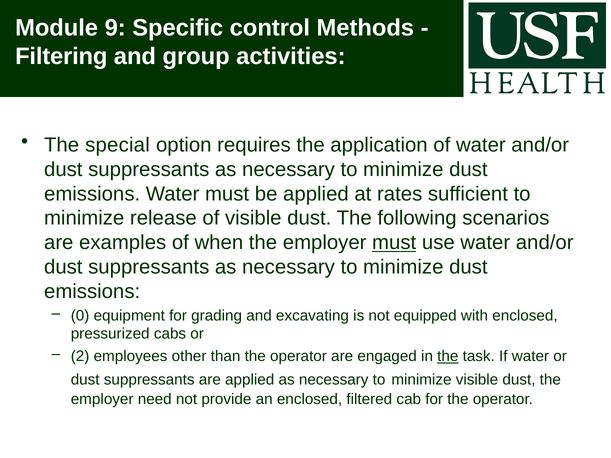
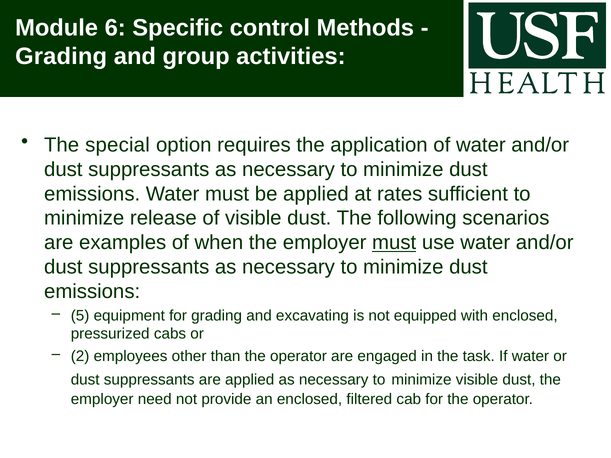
9: 9 -> 6 (115, 28)
Filtering: Filtering -> Grading (61, 57)
0: 0 -> 5 (80, 316)
the underline: present -> none (448, 357)
